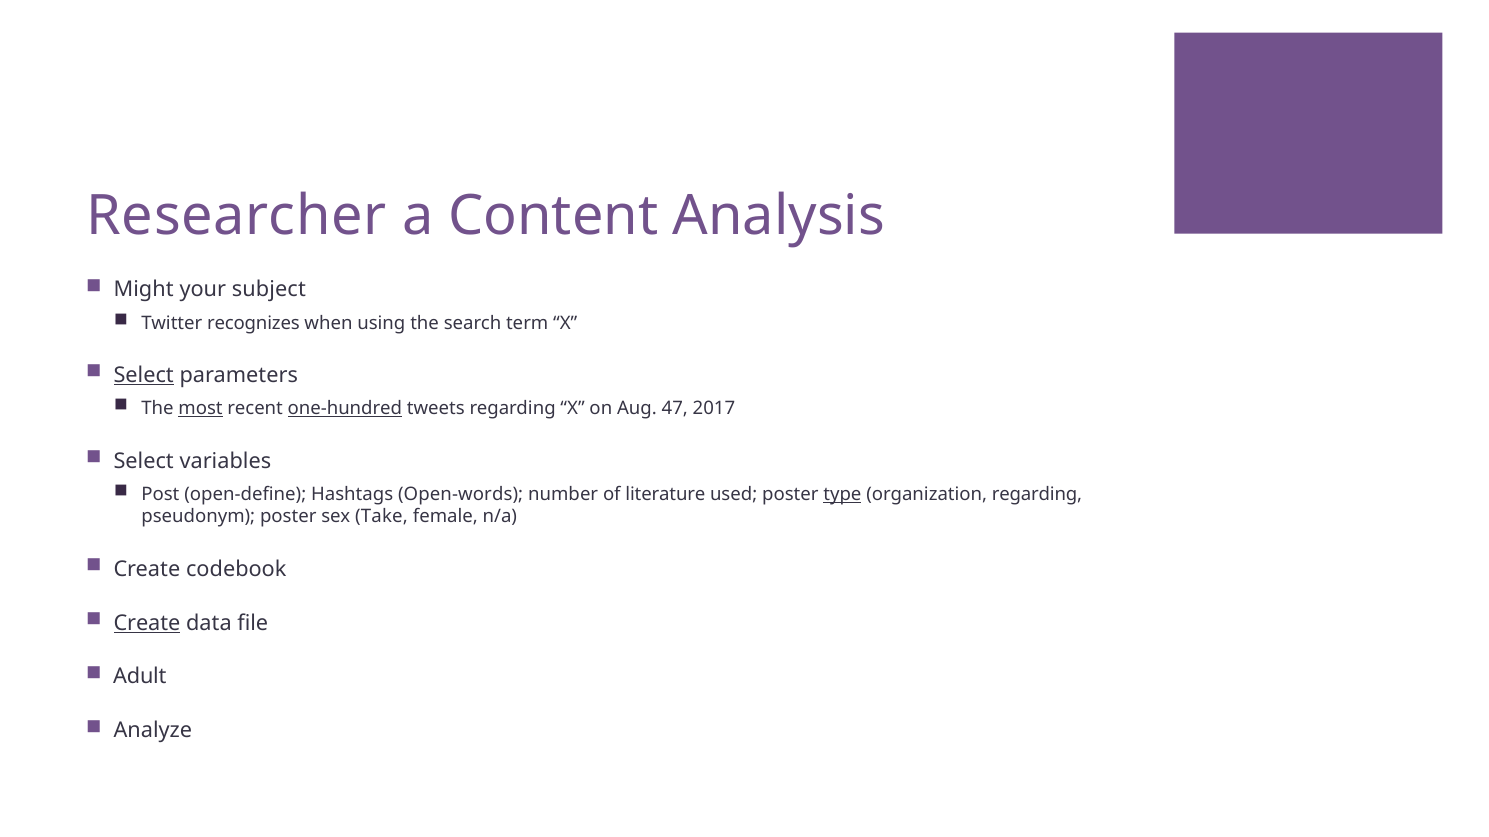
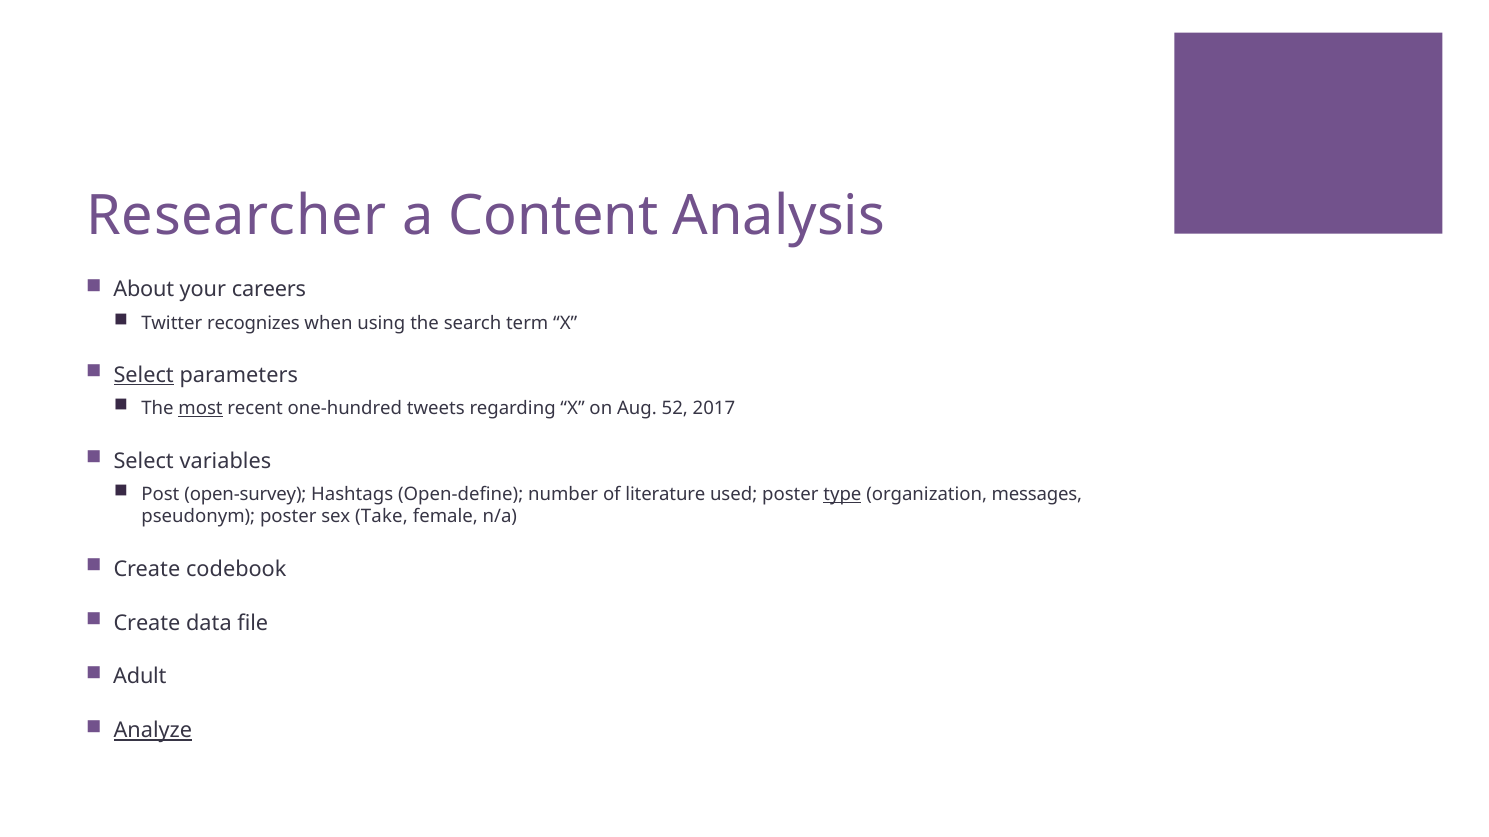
Might: Might -> About (144, 290)
subject: subject -> careers (269, 290)
one-hundred underline: present -> none (345, 409)
47: 47 -> 52 (675, 409)
open-define: open-define -> open-survey (245, 495)
Open-words: Open-words -> Open-define (461, 495)
organization regarding: regarding -> messages (1037, 495)
Create underline: present -> none (147, 623)
Analyze underline: none -> present (153, 731)
